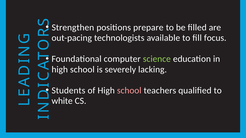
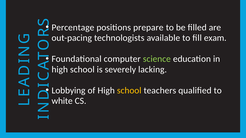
Strengthen: Strengthen -> Percentage (73, 28)
focus: focus -> exam (215, 38)
Students: Students -> Lobbying (68, 91)
school colour: pink -> yellow (129, 91)
